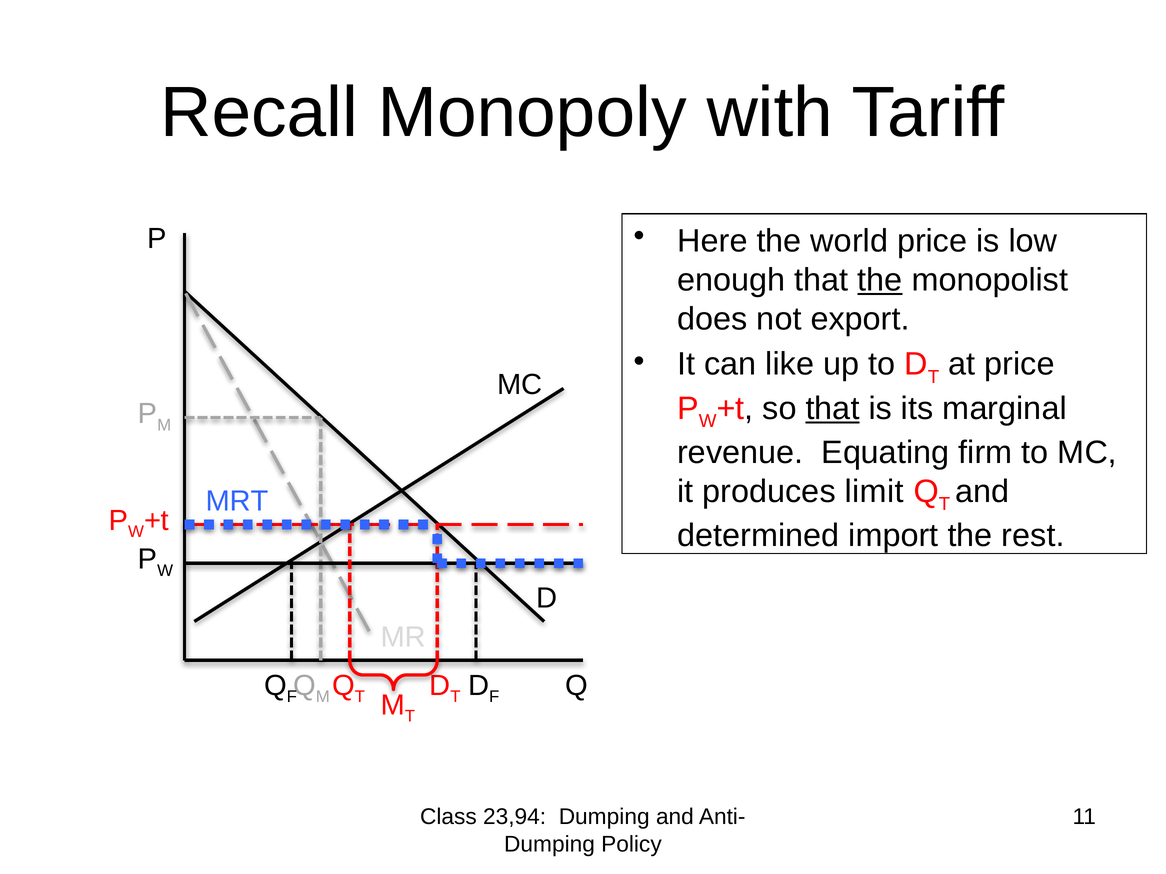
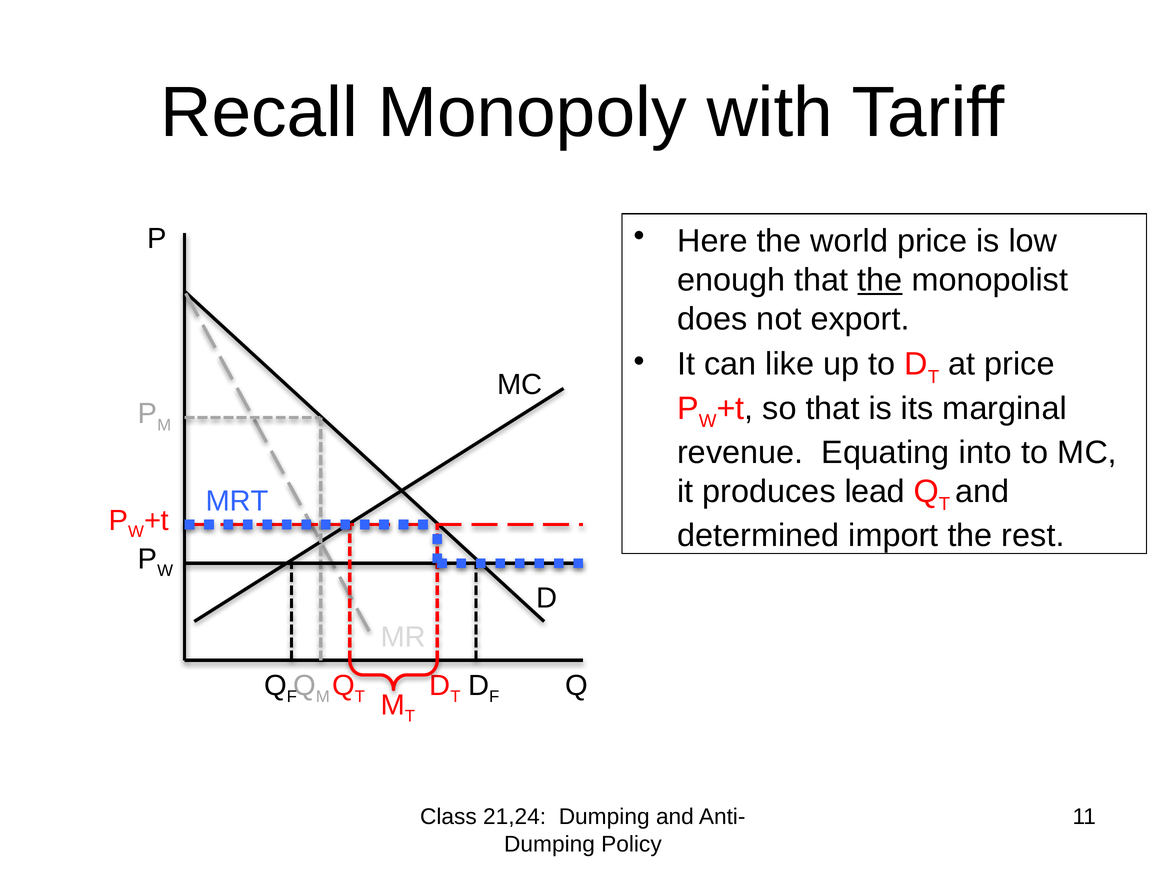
that underline: present -> none (832, 409)
firm: firm -> into (985, 453)
limit: limit -> lead (875, 492)
23,94: 23,94 -> 21,24 (515, 817)
